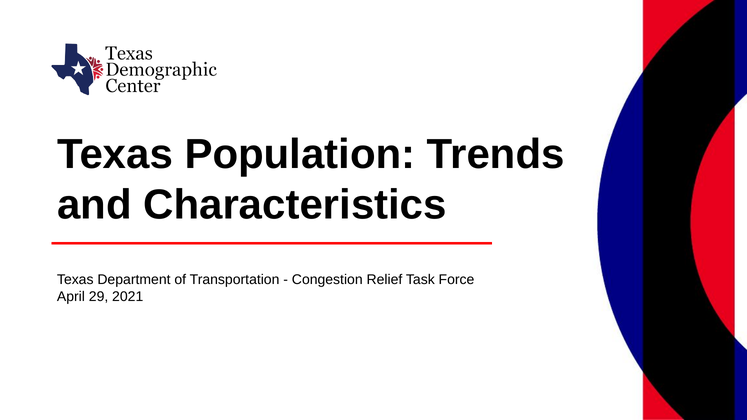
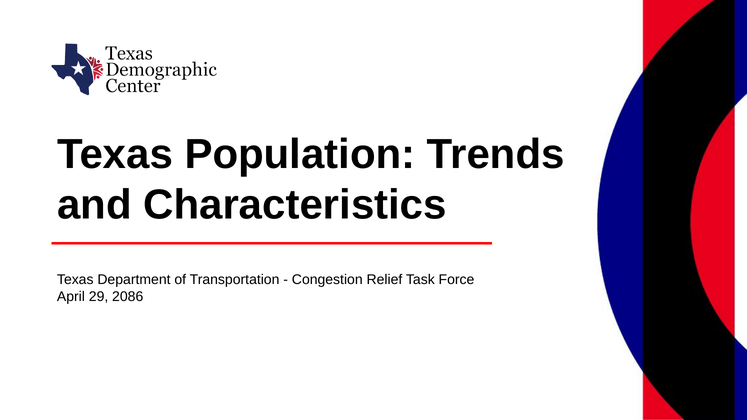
2021: 2021 -> 2086 (128, 297)
